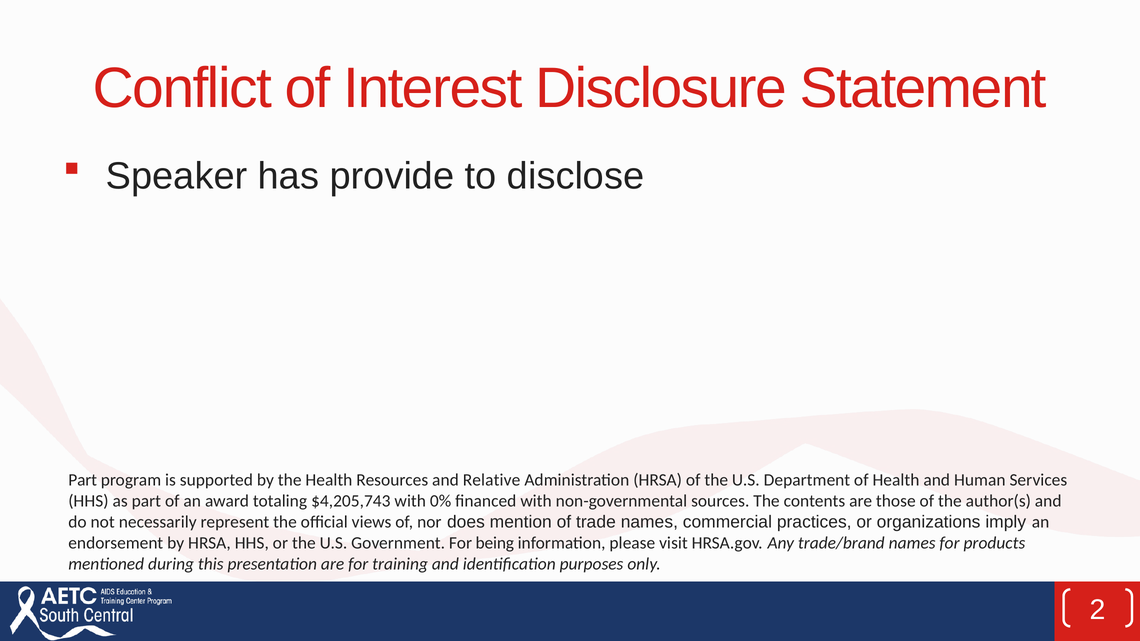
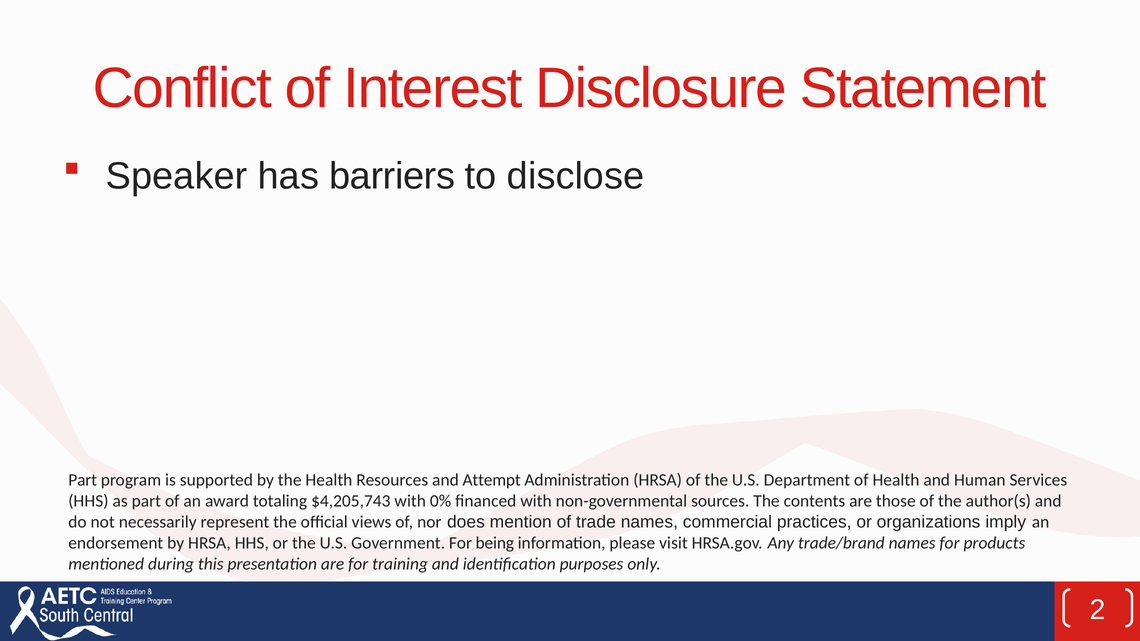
provide: provide -> barriers (392, 176)
Relative: Relative -> Attempt (492, 480)
